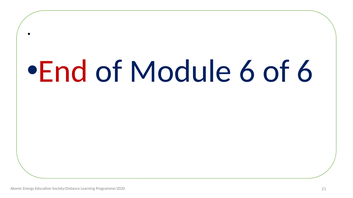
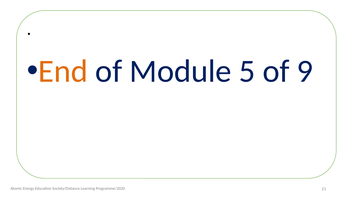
End colour: red -> orange (63, 71)
Module 6: 6 -> 5 (247, 71)
of 6: 6 -> 9 (305, 71)
